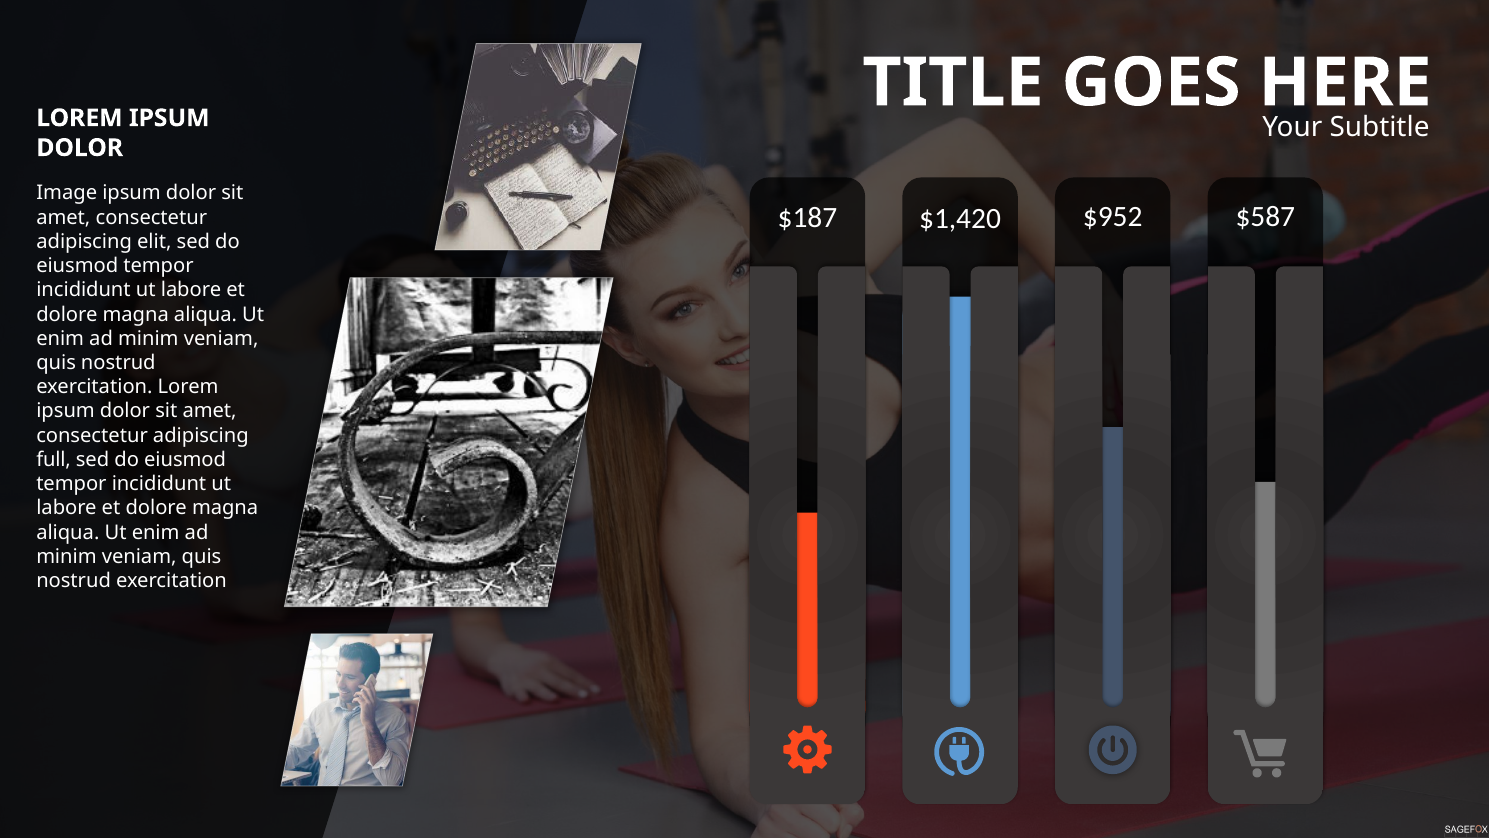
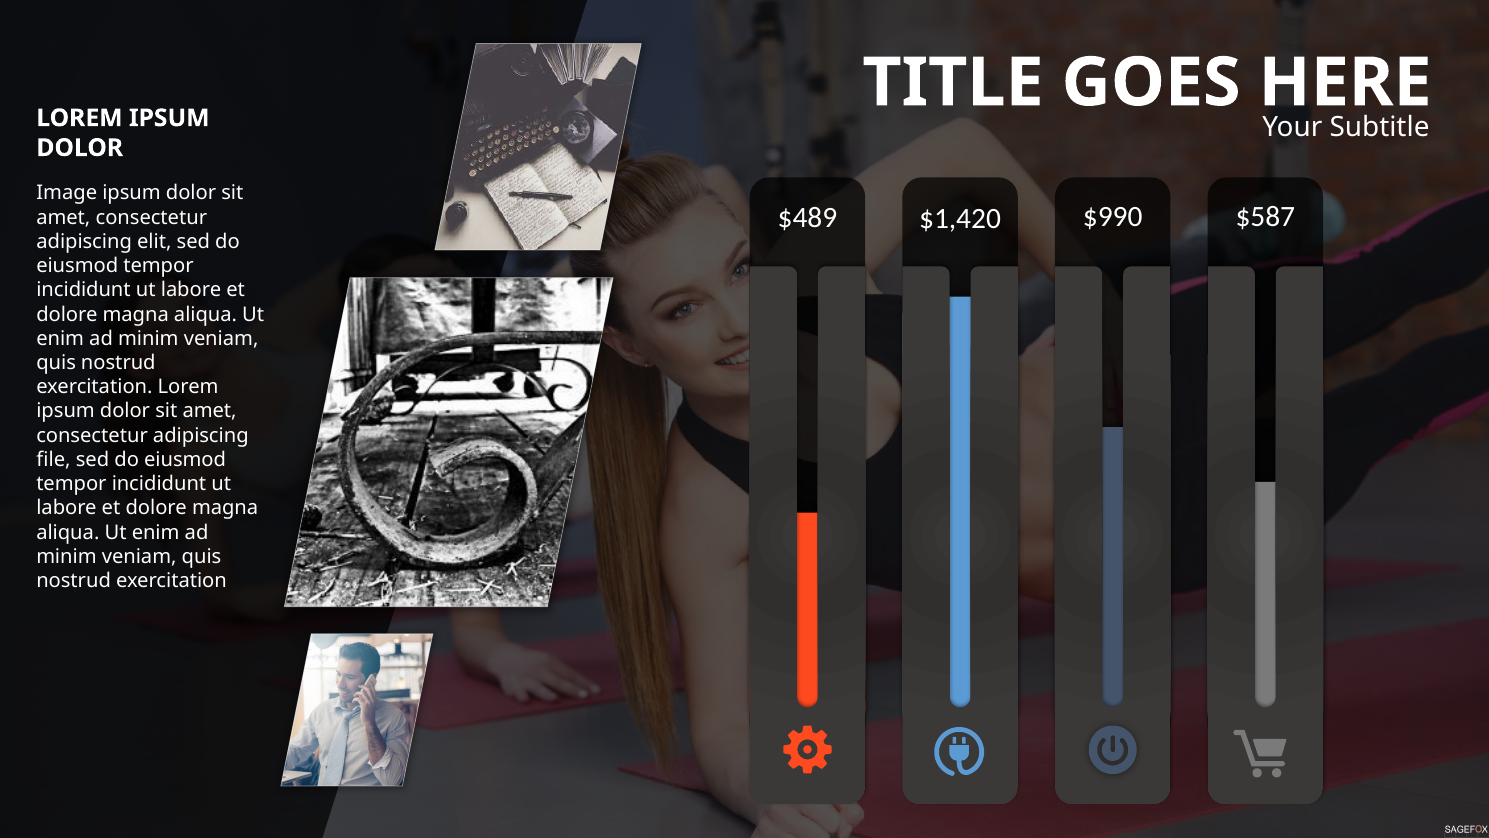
$187: $187 -> $489 (808, 217)
$952: $952 -> $990 (1113, 217)
full: full -> file (53, 460)
